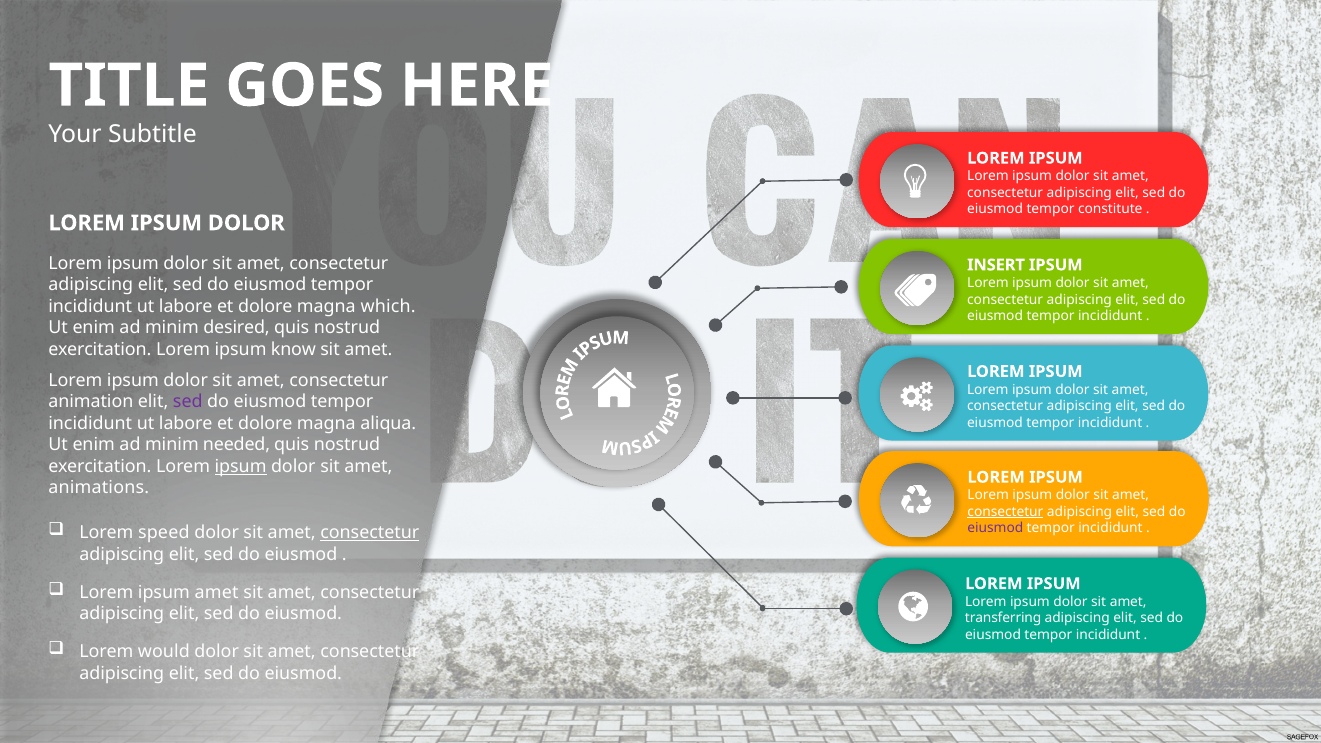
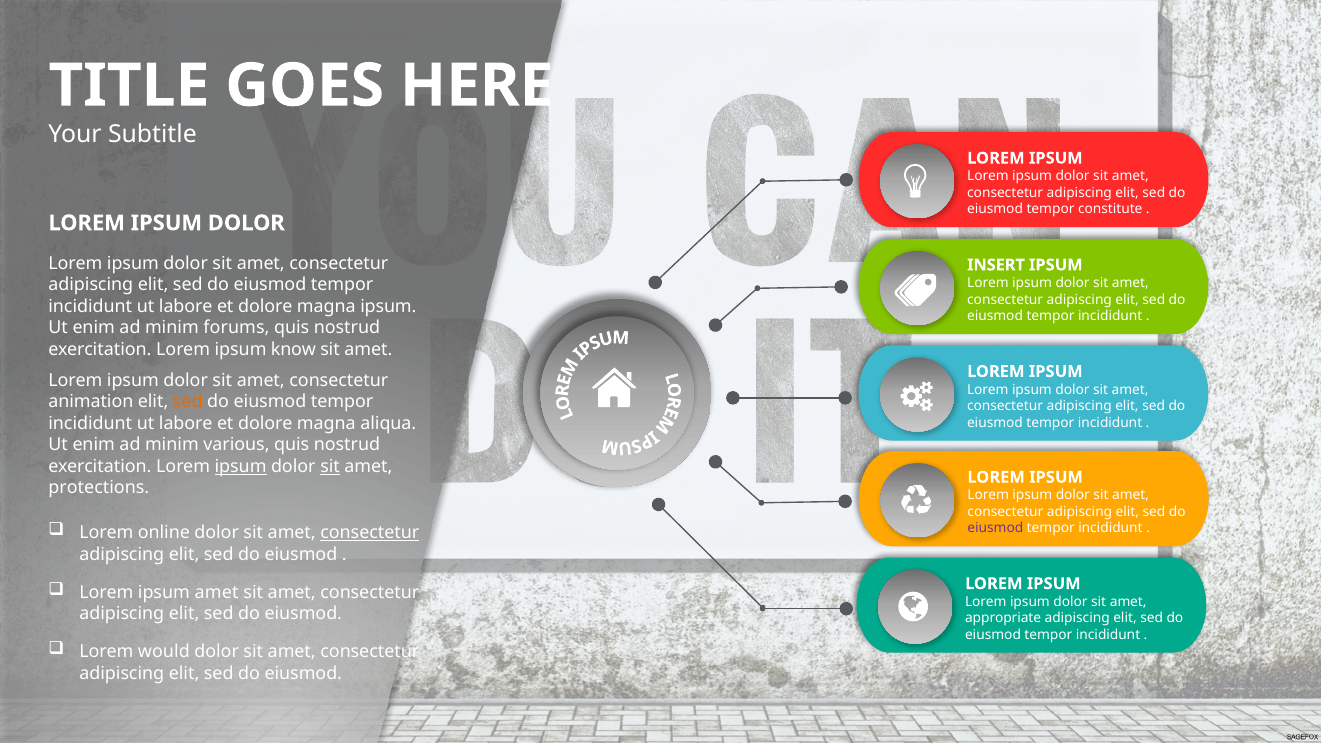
magna which: which -> ipsum (388, 306)
desired: desired -> forums (236, 328)
sed colour: purple -> orange (188, 402)
needed: needed -> various (236, 445)
sit underline: none -> present (330, 467)
animations: animations -> protections (99, 488)
consectetur underline: present -> none (1005, 512)
speed: speed -> online (164, 533)
transferring: transferring -> appropriate (1003, 618)
